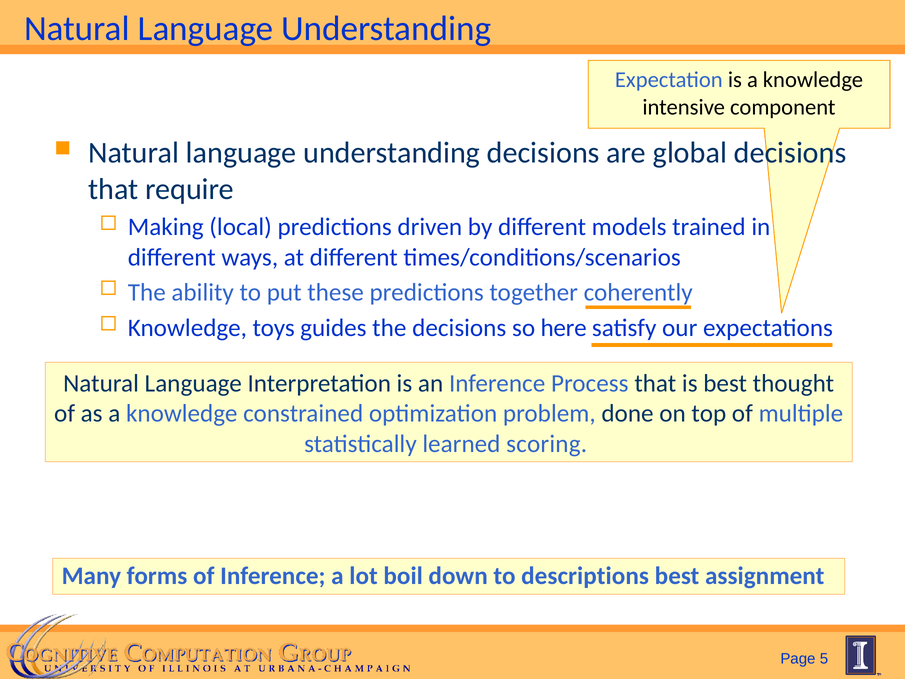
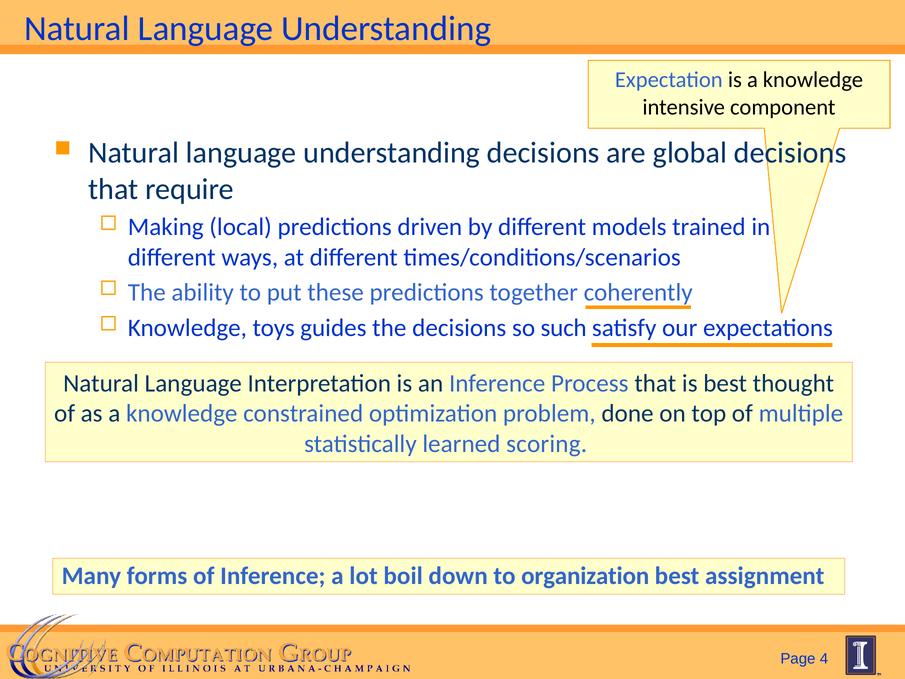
here: here -> such (564, 328)
descriptions: descriptions -> organization (585, 576)
5: 5 -> 4 (824, 659)
